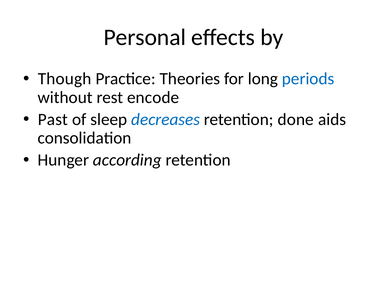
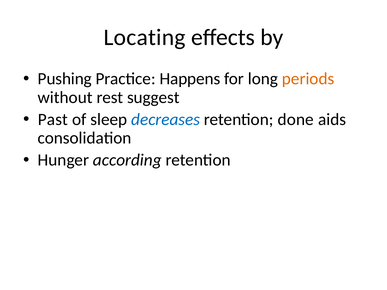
Personal: Personal -> Locating (145, 37)
Though: Though -> Pushing (65, 79)
Theories: Theories -> Happens (190, 79)
periods colour: blue -> orange (308, 79)
encode: encode -> suggest (153, 97)
